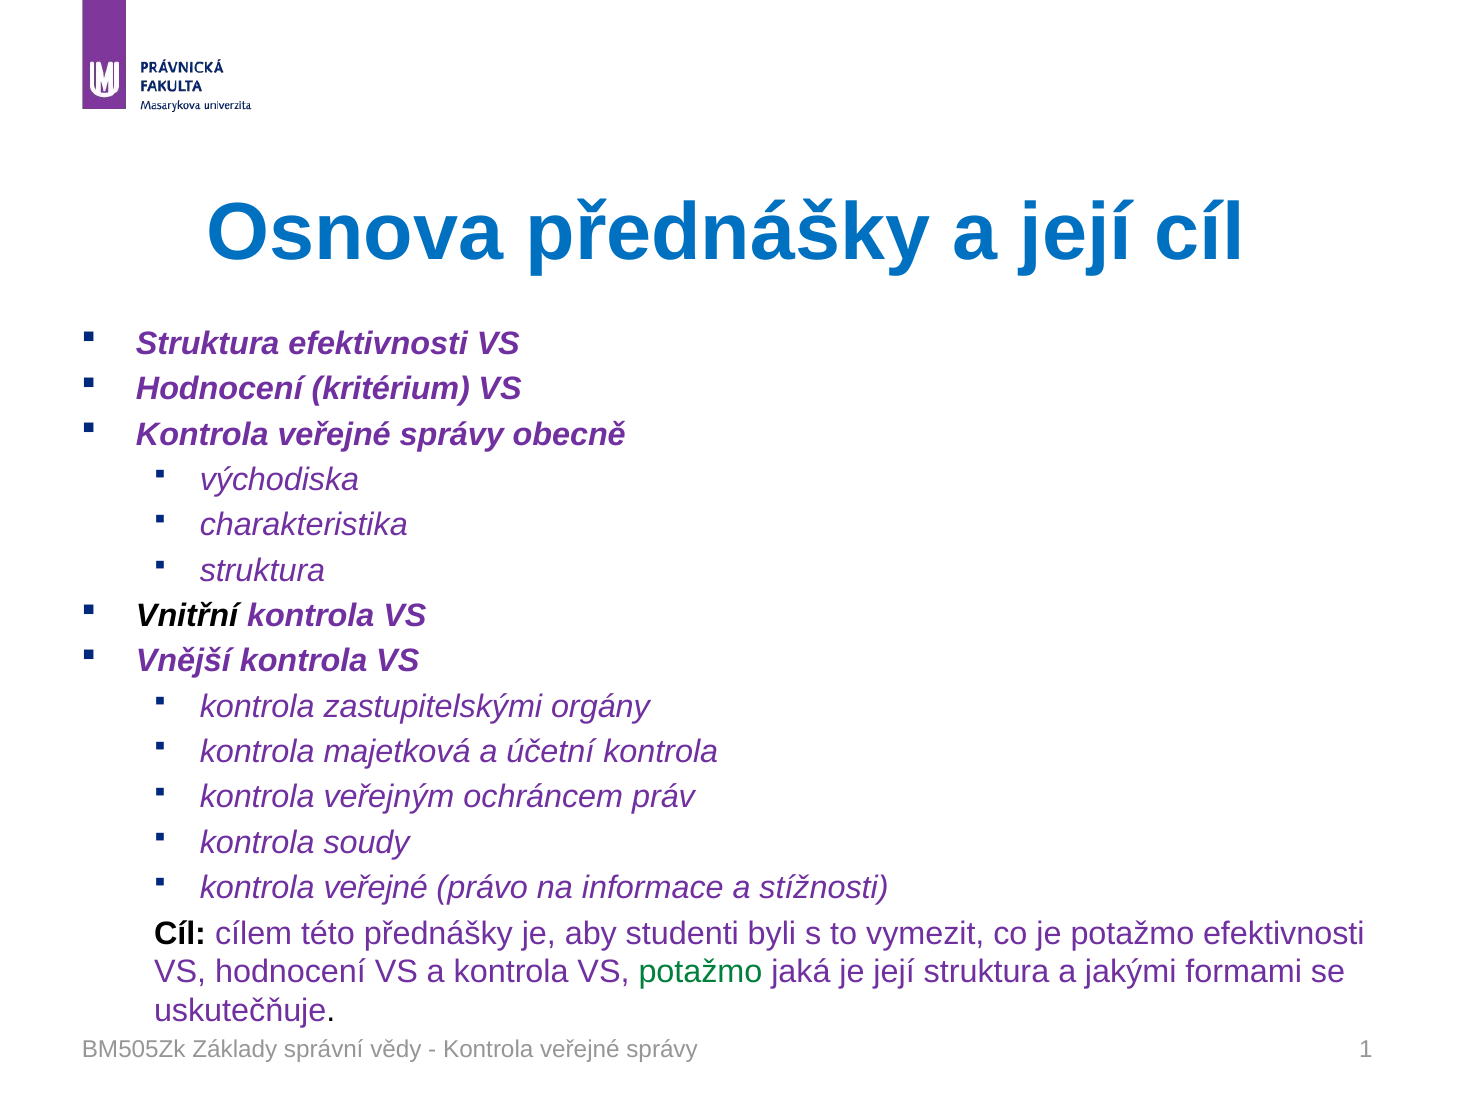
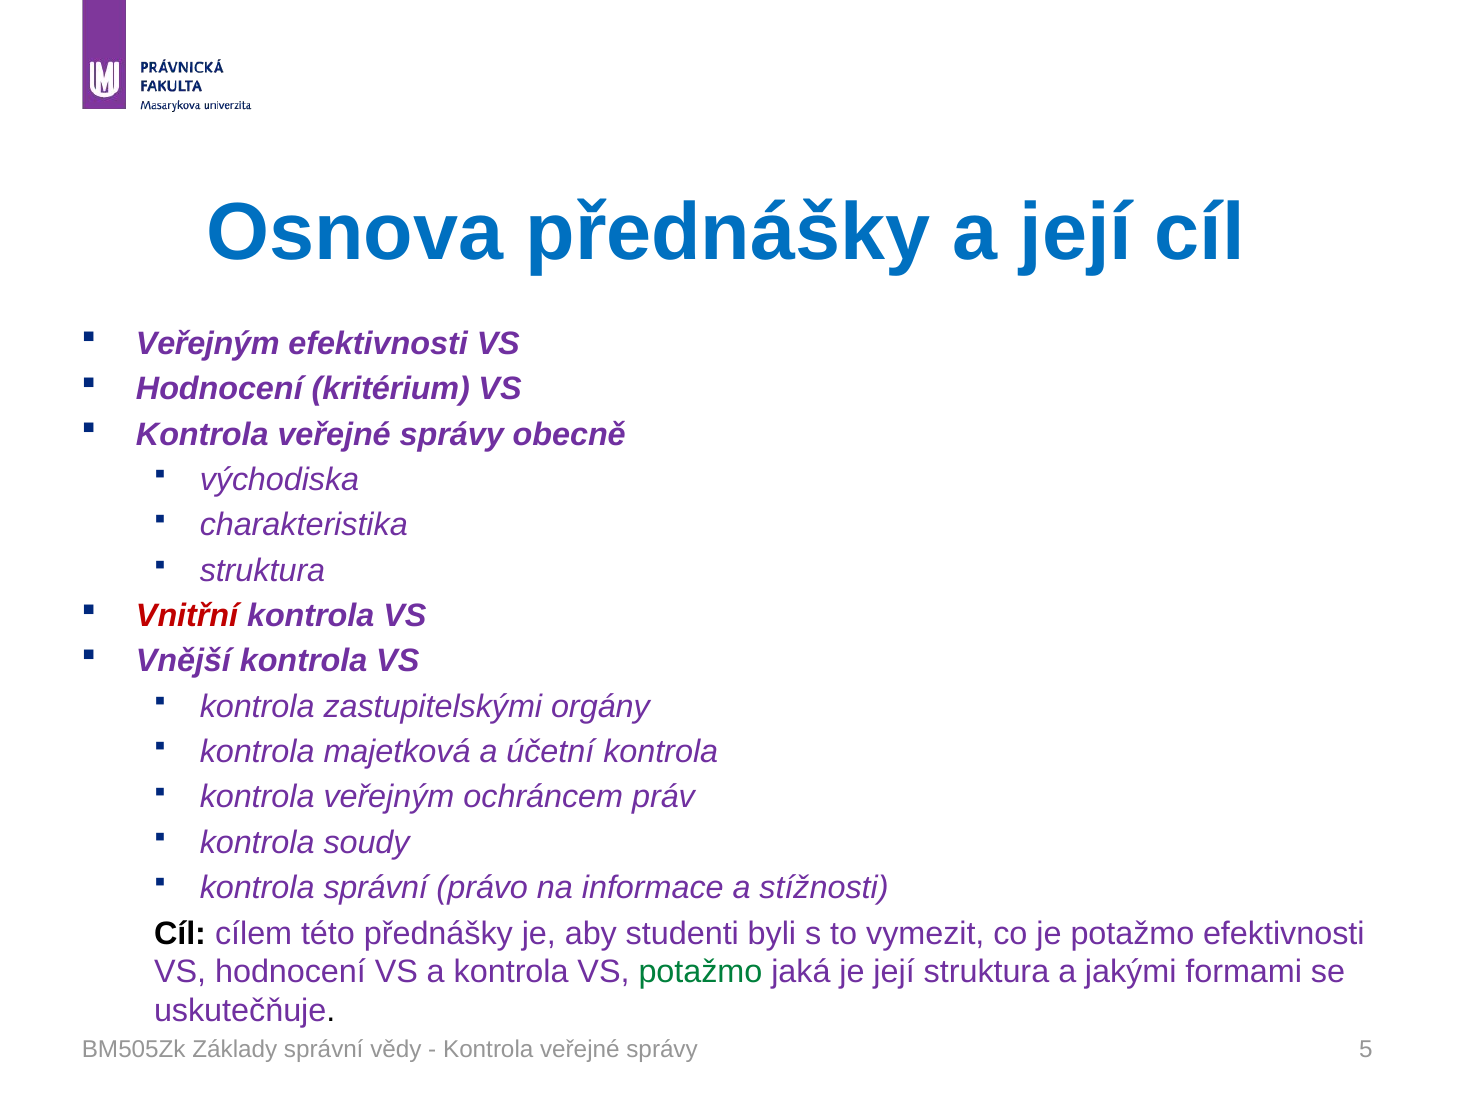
Struktura: Struktura -> Veřejným (208, 343)
Vnitřní colour: black -> red (187, 616)
veřejné: veřejné -> správní (376, 888)
1: 1 -> 5 (1366, 1049)
